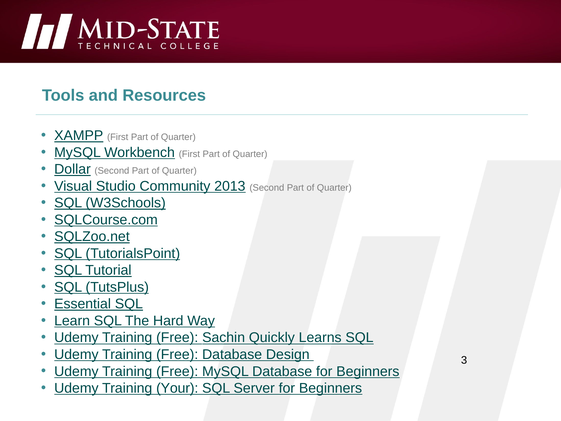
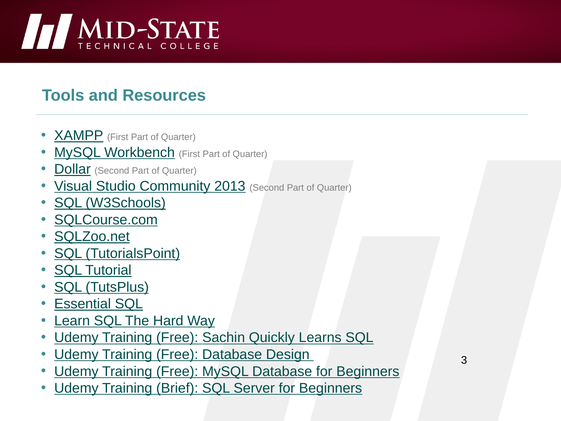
Your: Your -> Brief (177, 388)
